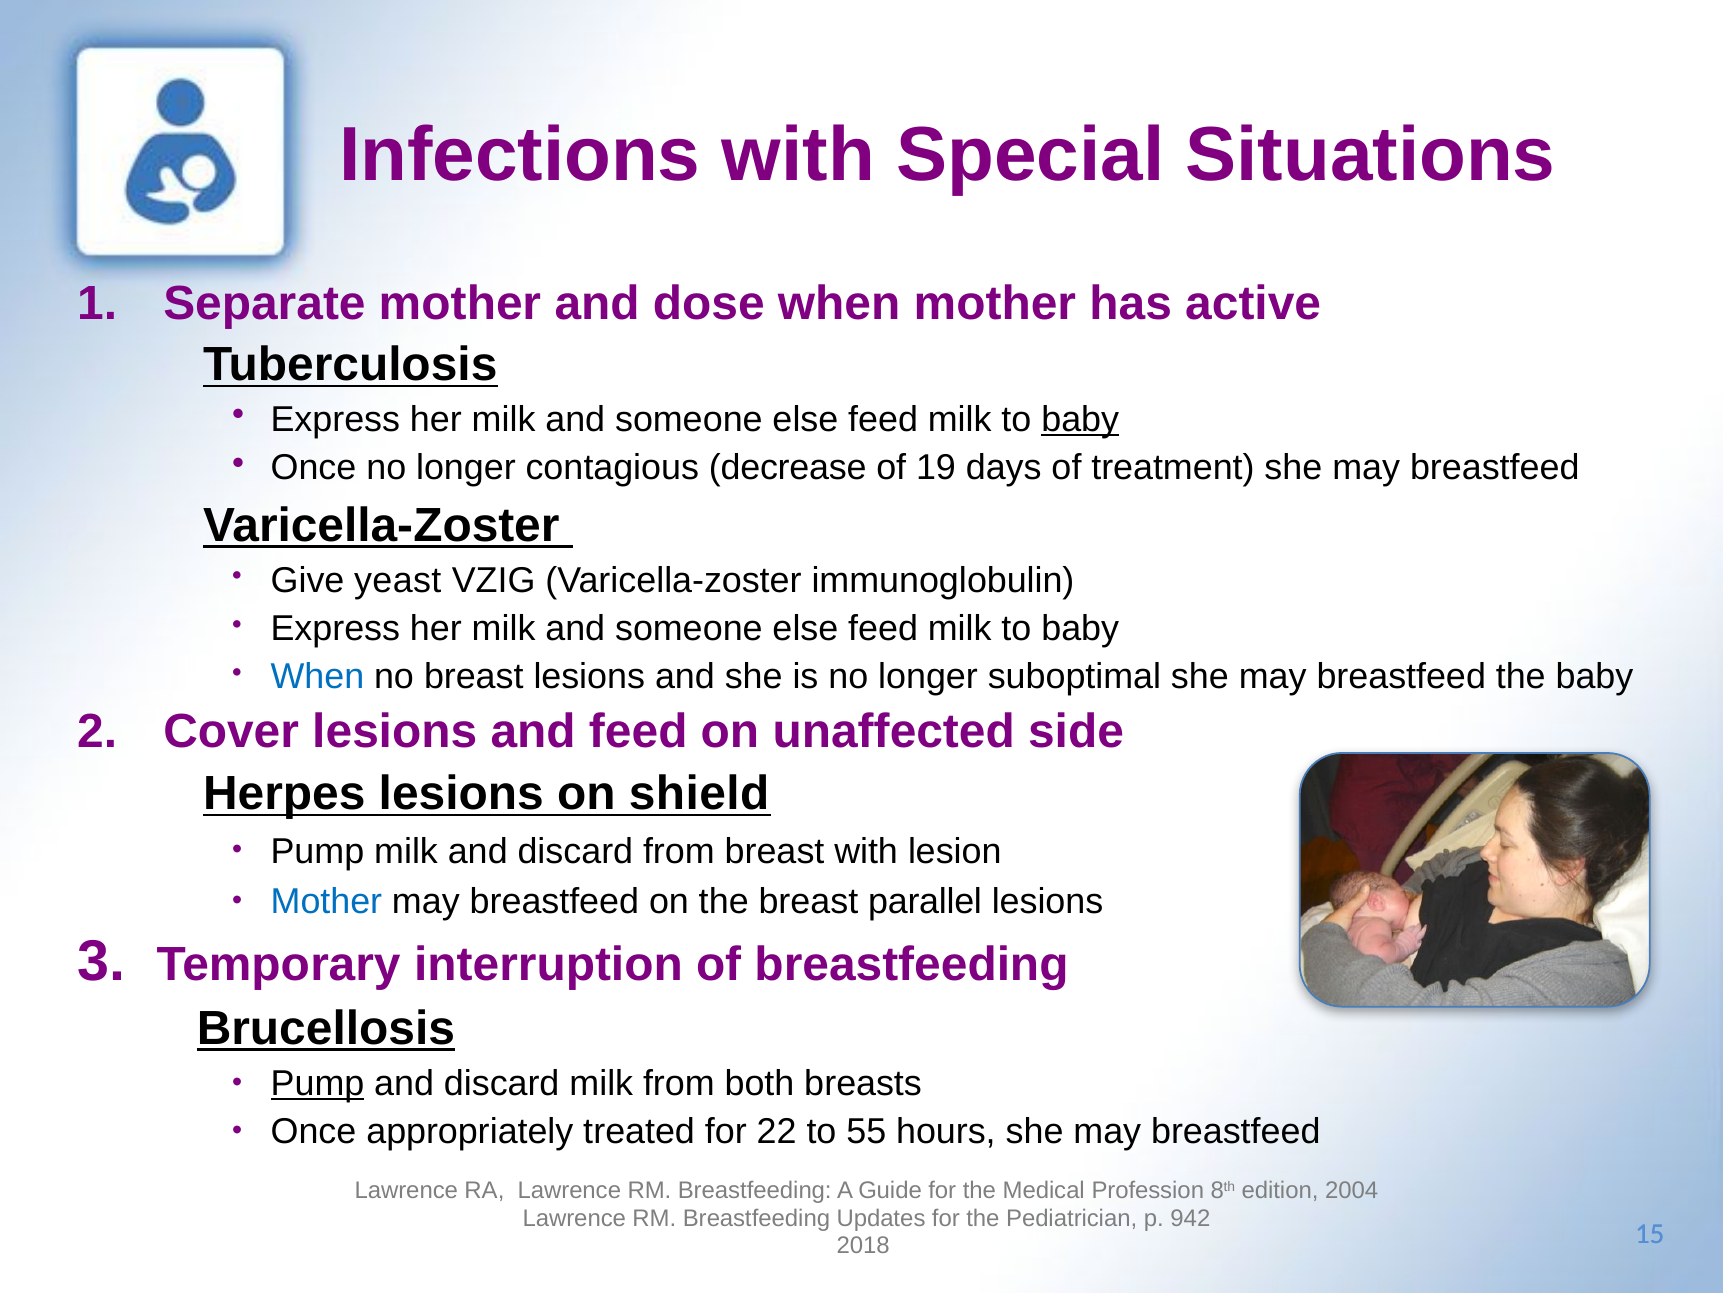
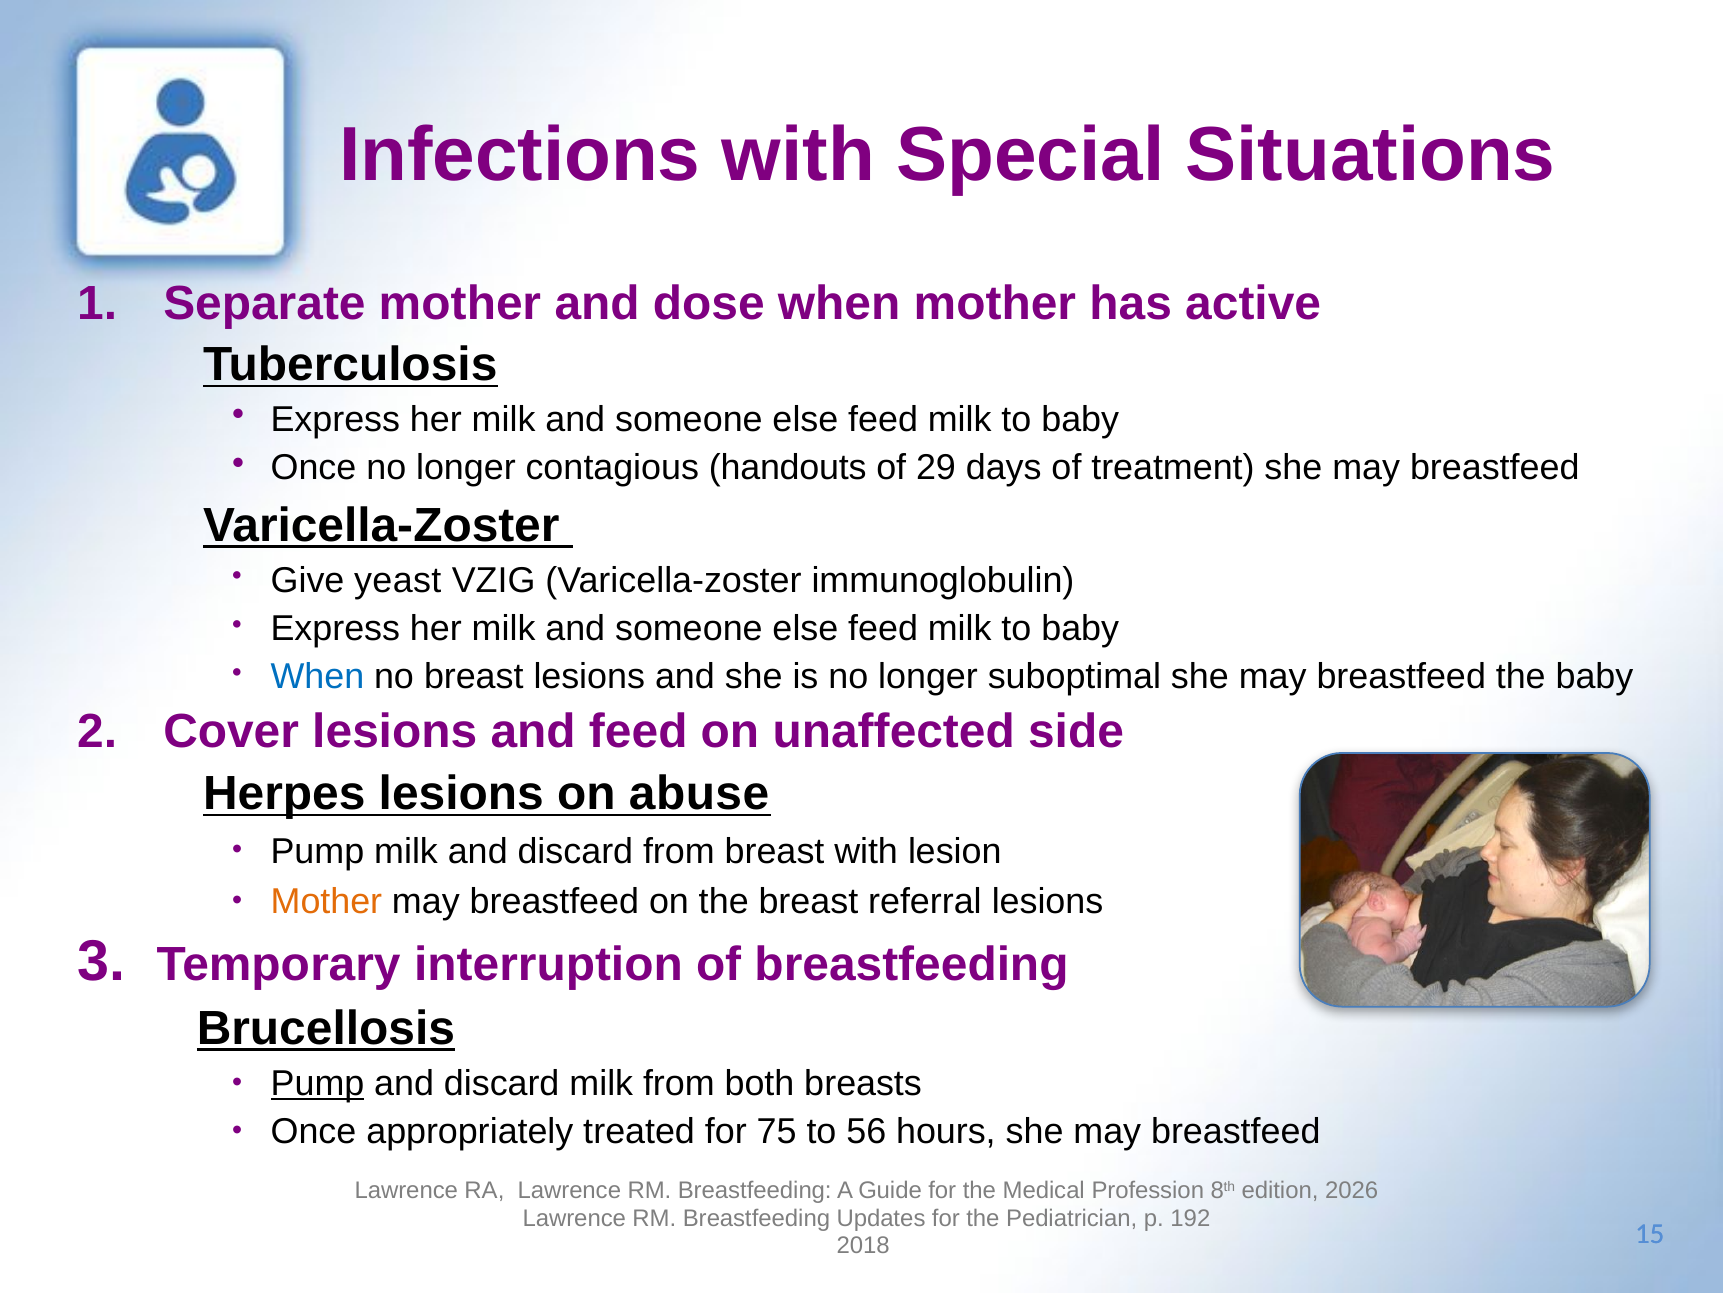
baby underline: present -> none (1080, 420)
decrease: decrease -> handouts (788, 468)
19: 19 -> 29 (936, 468)
shield: shield -> abuse (699, 793)
Mother colour: blue -> orange (326, 901)
parallel: parallel -> referral (925, 901)
22: 22 -> 75 (777, 1131)
55: 55 -> 56 (866, 1131)
2004: 2004 -> 2026 (1352, 1190)
942: 942 -> 192 (1190, 1218)
